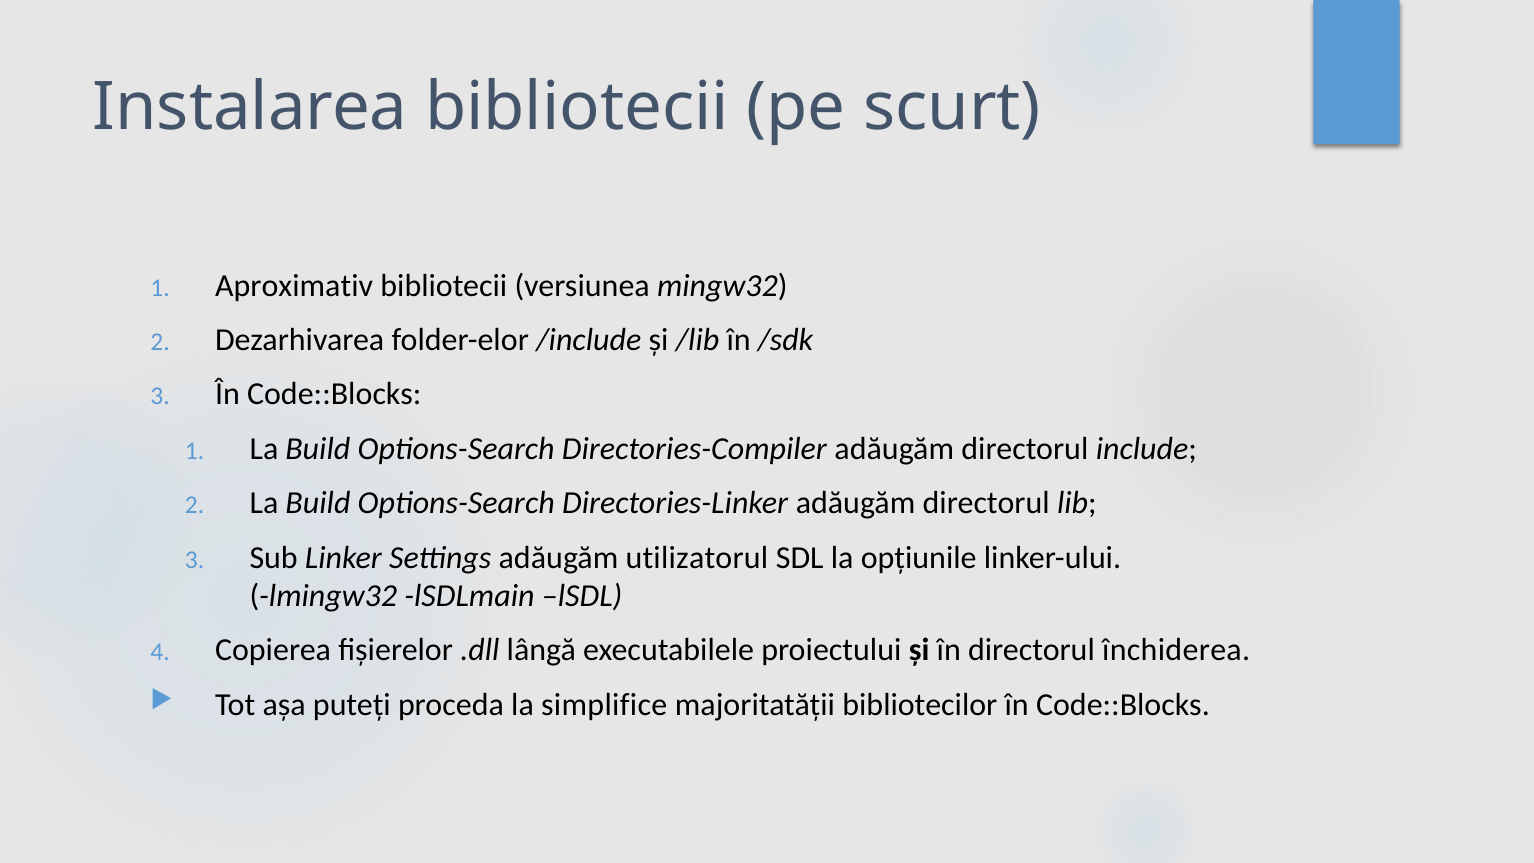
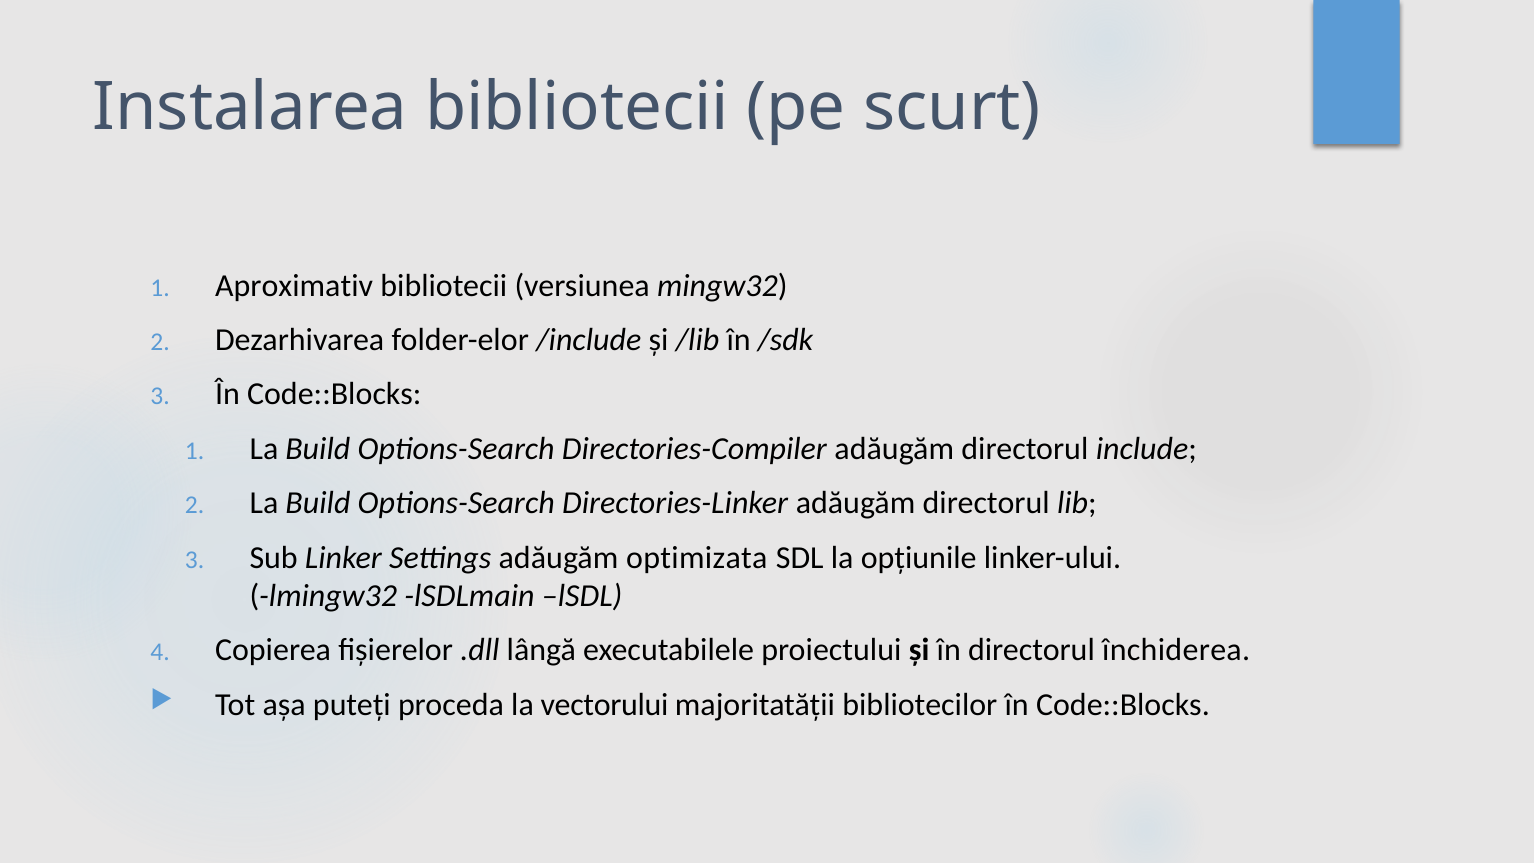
utilizatorul: utilizatorul -> optimizata (697, 558)
simplifice: simplifice -> vectorului (605, 705)
